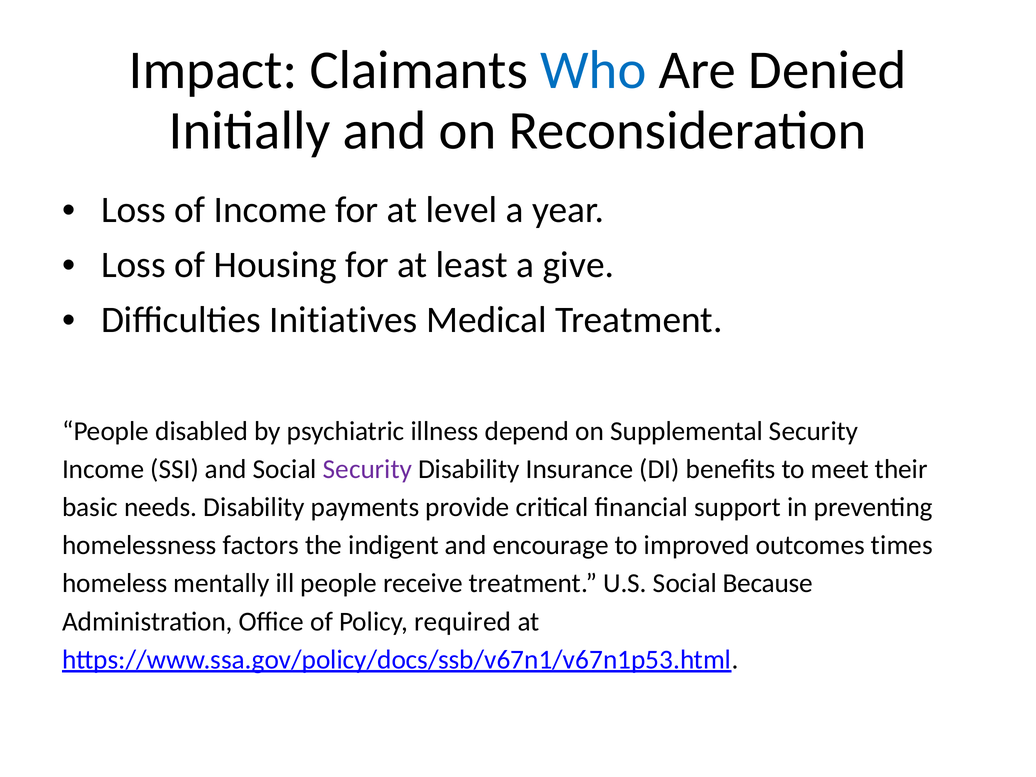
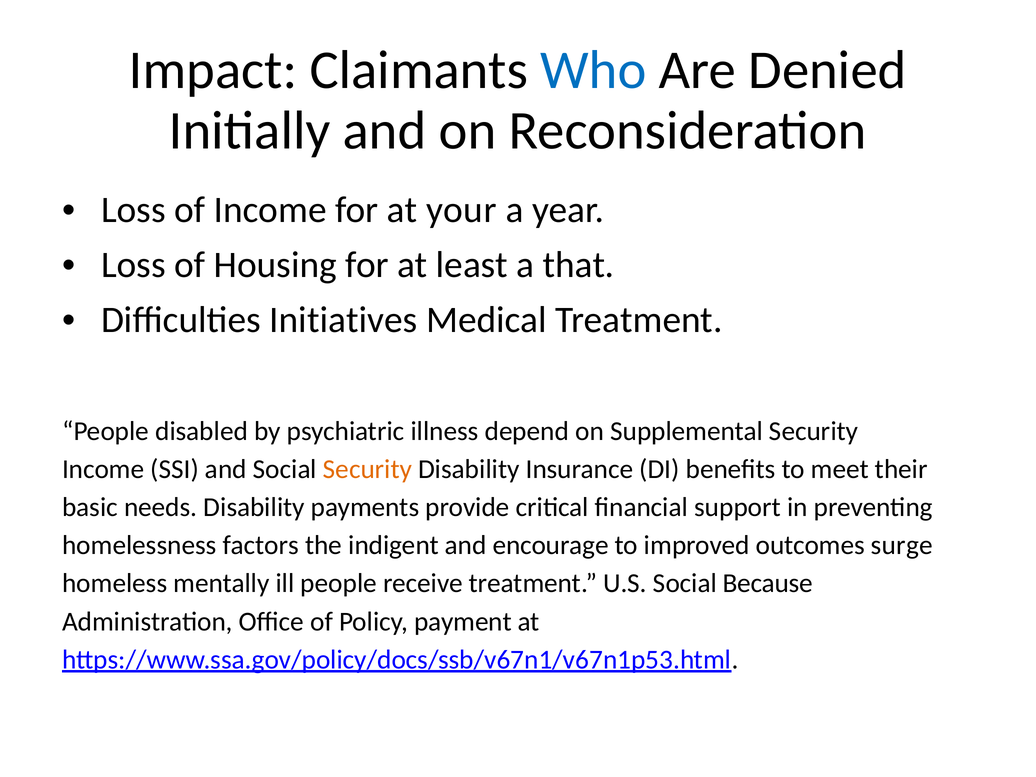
level: level -> your (461, 210)
give: give -> that (579, 265)
Security colour: purple -> orange (368, 469)
times: times -> surge (902, 545)
required: required -> payment (463, 622)
